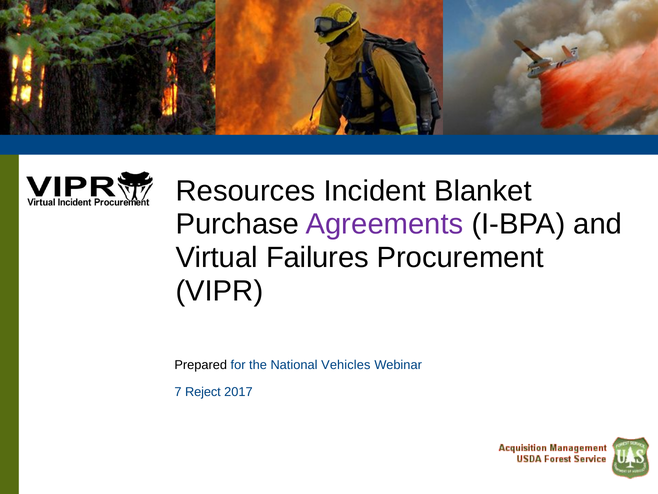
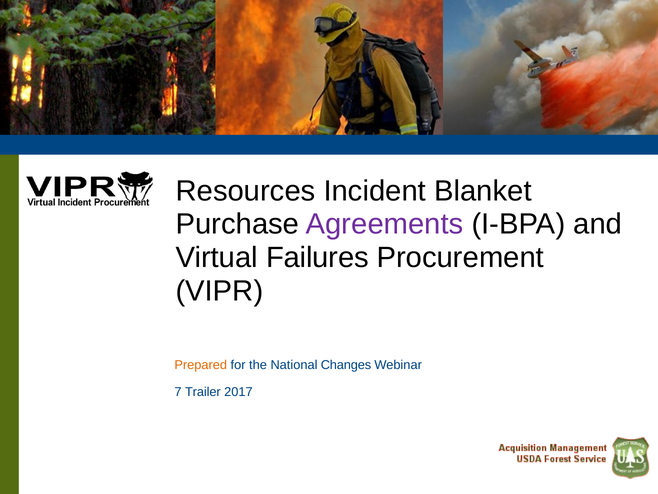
Prepared colour: black -> orange (201, 365)
Vehicles: Vehicles -> Changes (346, 365)
Reject: Reject -> Trailer (203, 392)
